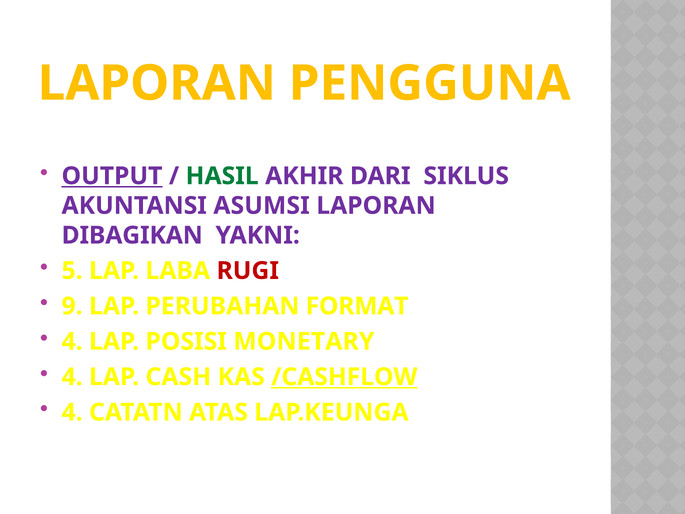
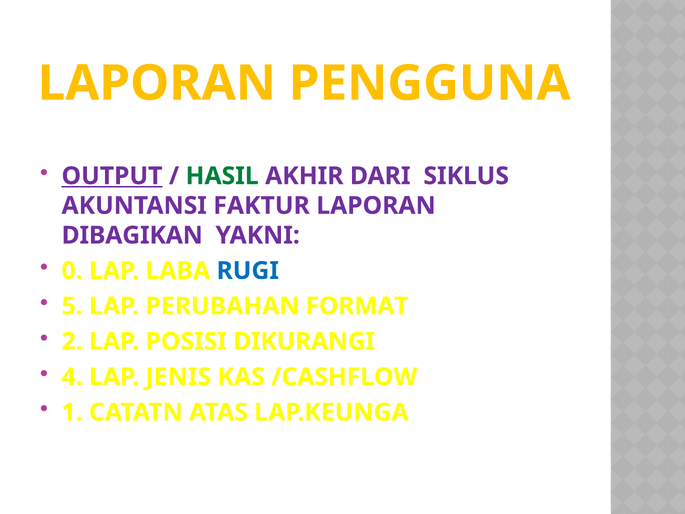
ASUMSI: ASUMSI -> FAKTUR (262, 206)
5: 5 -> 0 (72, 271)
RUGI colour: red -> blue (248, 271)
9: 9 -> 5 (72, 306)
4: 4 -> 2 (72, 341)
MONETARY: MONETARY -> DIKURANGI (304, 341)
CASH: CASH -> JENIS (178, 377)
/CASHFLOW underline: present -> none (344, 377)
4: 4 -> 1 (72, 412)
